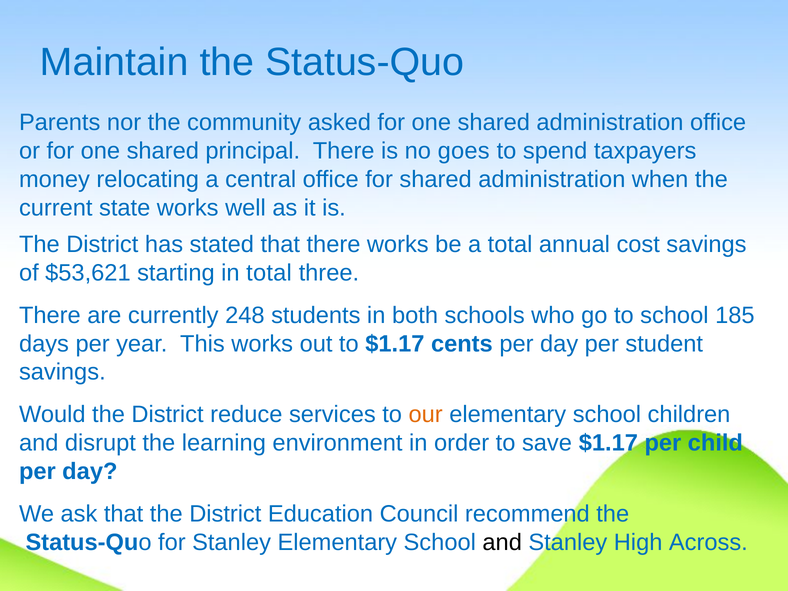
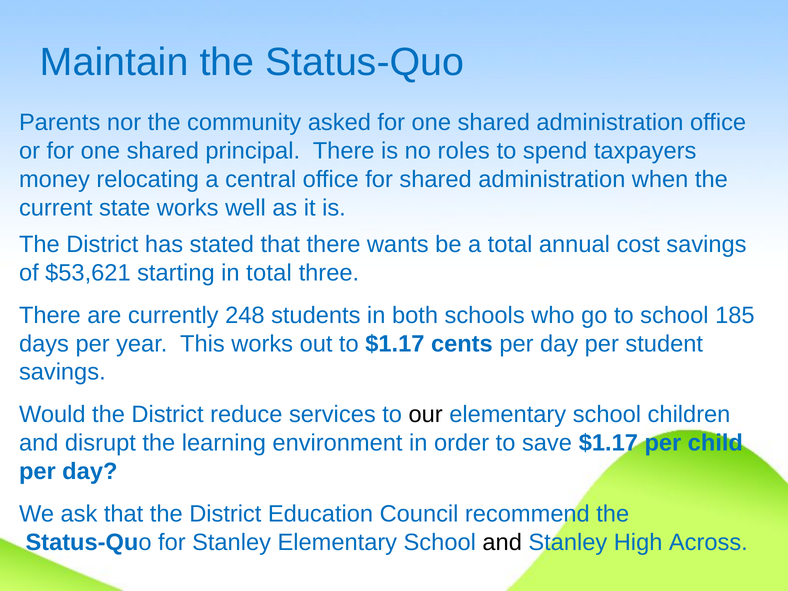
goes: goes -> roles (464, 151)
there works: works -> wants (398, 244)
our colour: orange -> black (426, 415)
